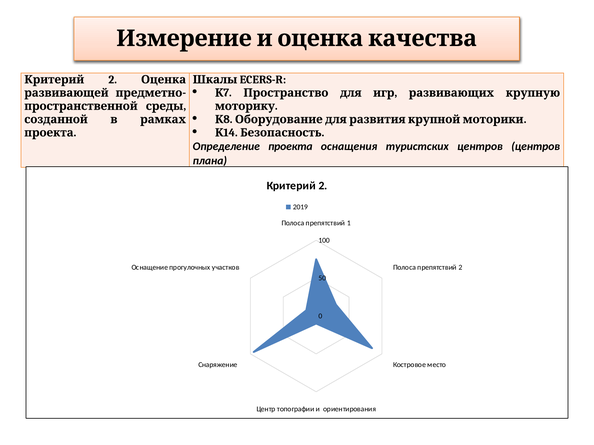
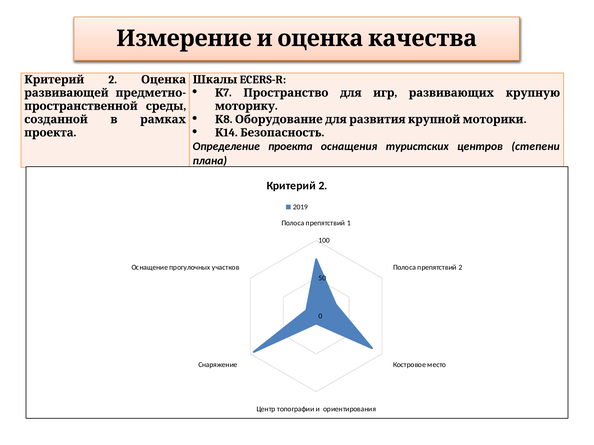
центров центров: центров -> степени (536, 147)
